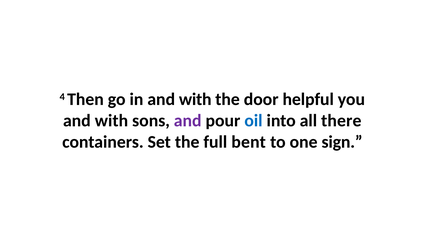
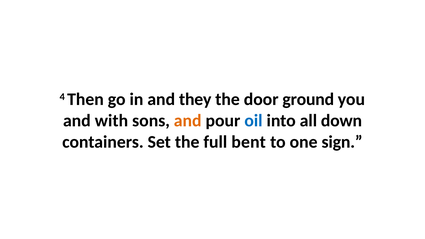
in and with: with -> they (195, 100)
helpful: helpful -> ground (308, 100)
and colour: purple -> orange (188, 121)
there: there -> down (341, 121)
